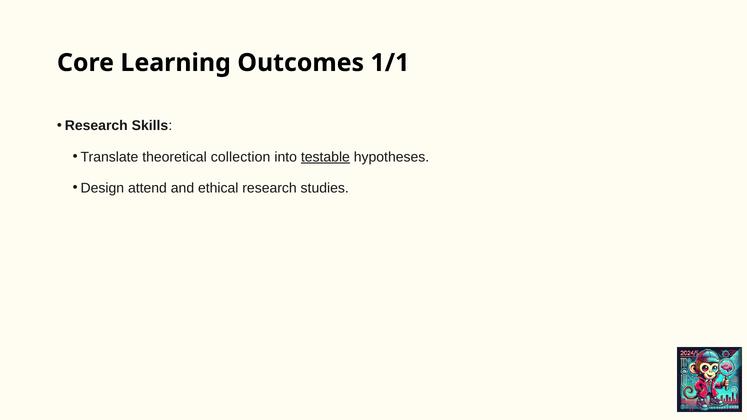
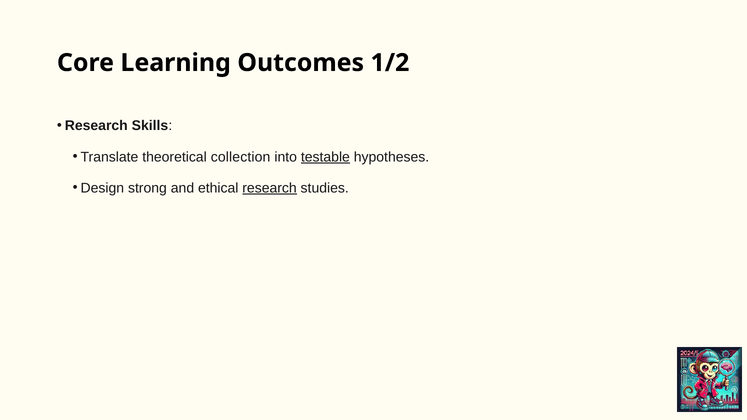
1/1: 1/1 -> 1/2 (390, 63)
attend: attend -> strong (147, 188)
research underline: none -> present (270, 188)
